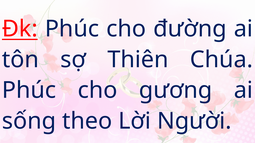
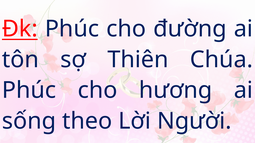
gương: gương -> hương (176, 91)
